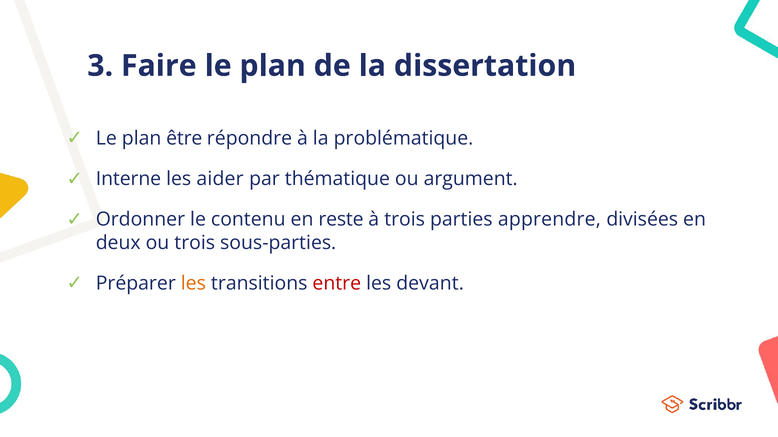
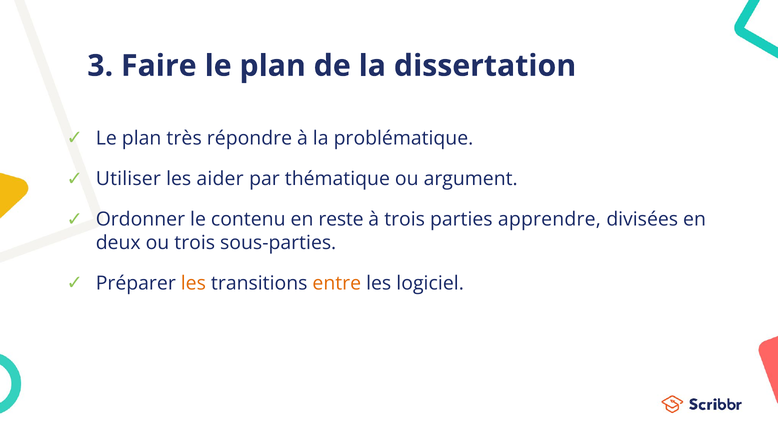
être: être -> très (184, 139)
Interne: Interne -> Utiliser (128, 179)
entre colour: red -> orange (337, 284)
devant: devant -> logiciel (430, 284)
